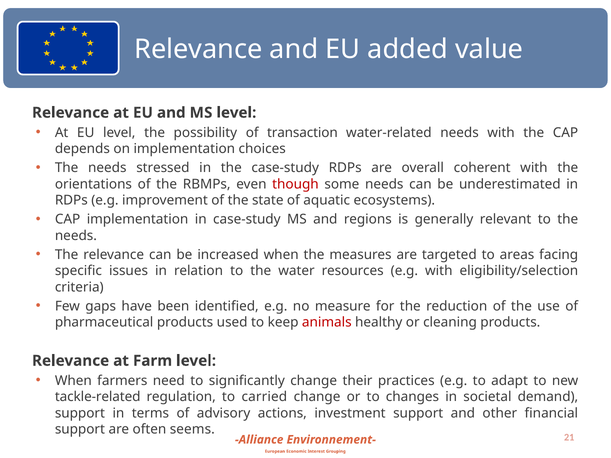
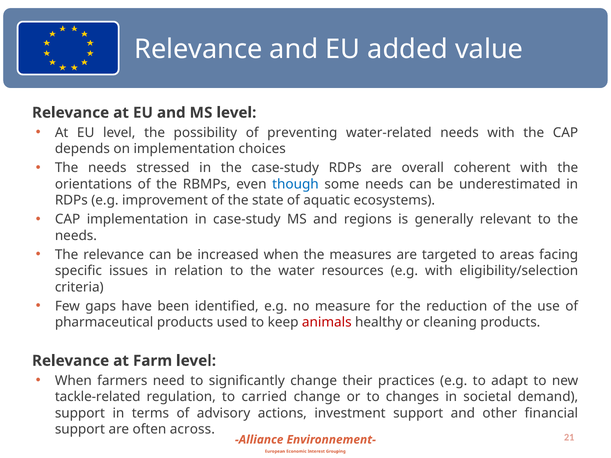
transaction: transaction -> preventing (302, 133)
though colour: red -> blue (295, 184)
seems: seems -> across (192, 430)
